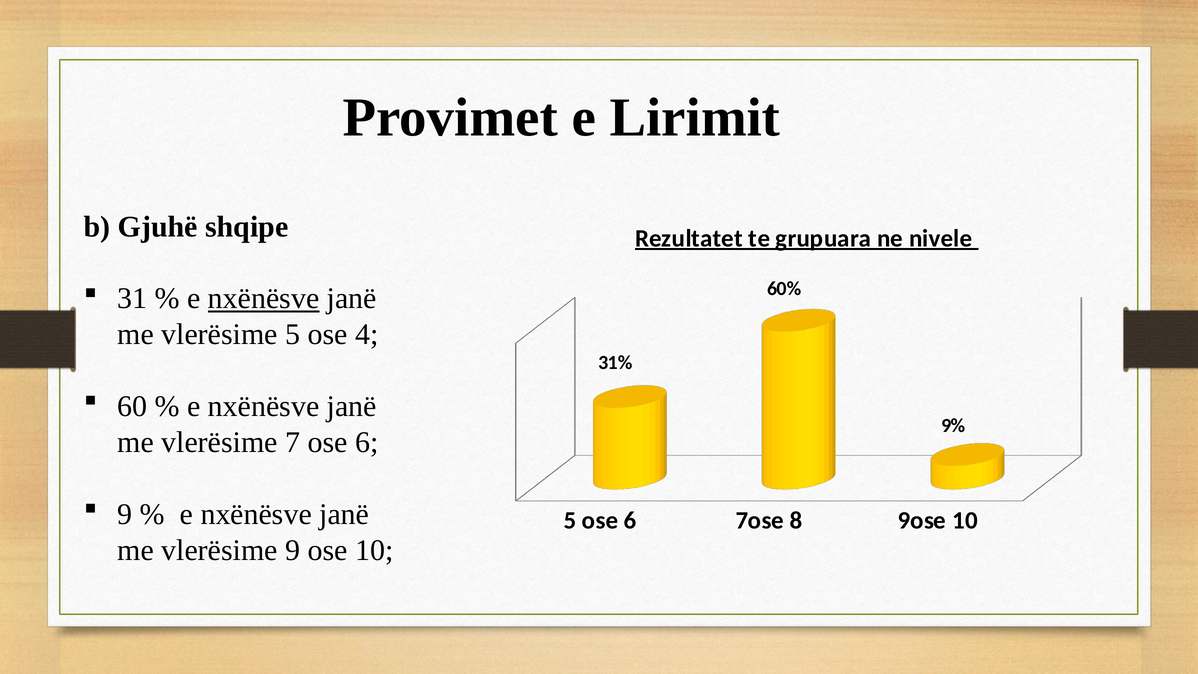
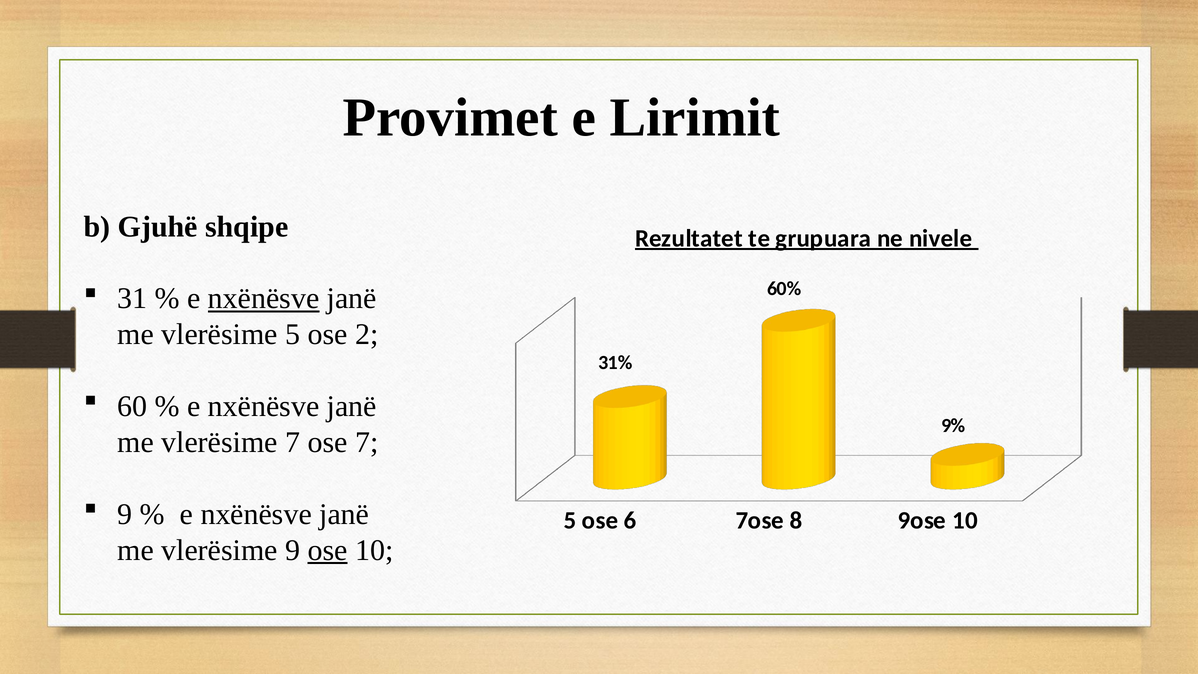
4: 4 -> 2 (367, 334)
7 ose 6: 6 -> 7 (367, 442)
ose underline: none -> present (328, 550)
